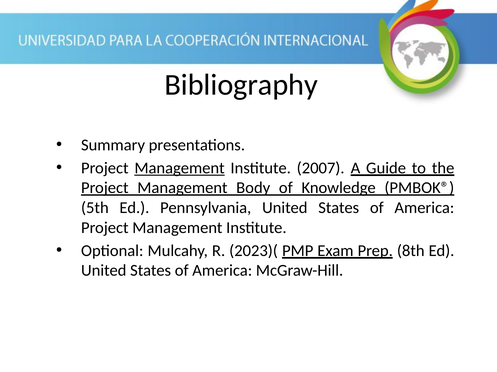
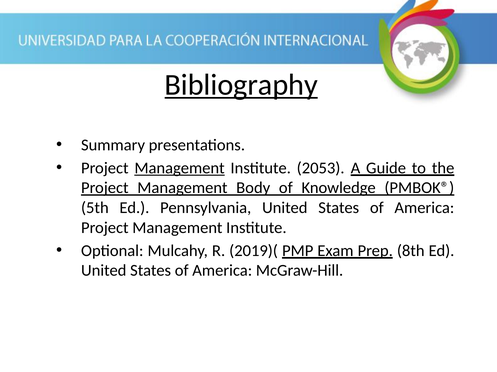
Bibliography underline: none -> present (241, 85)
2007: 2007 -> 2053 (321, 168)
2023)(: 2023)( -> 2019)( (254, 251)
